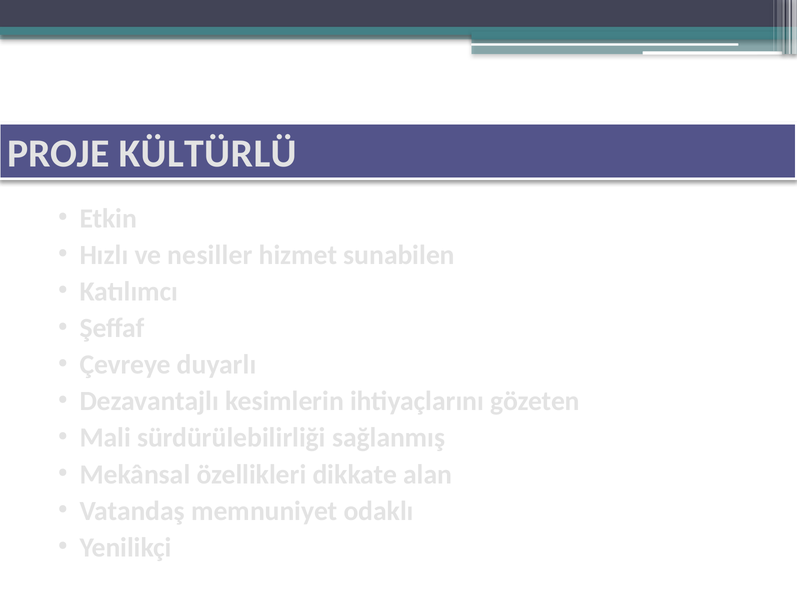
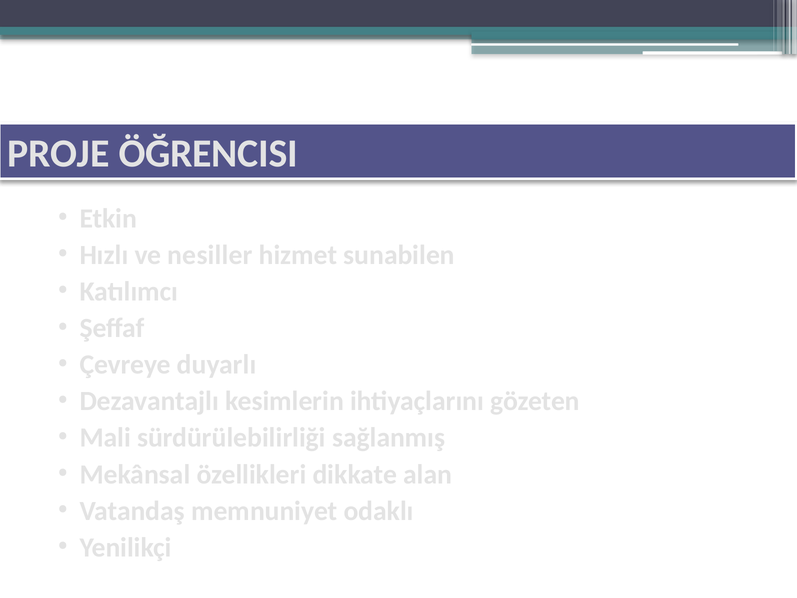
KÜLTÜRLÜ: KÜLTÜRLÜ -> ÖĞRENCISI (208, 154)
